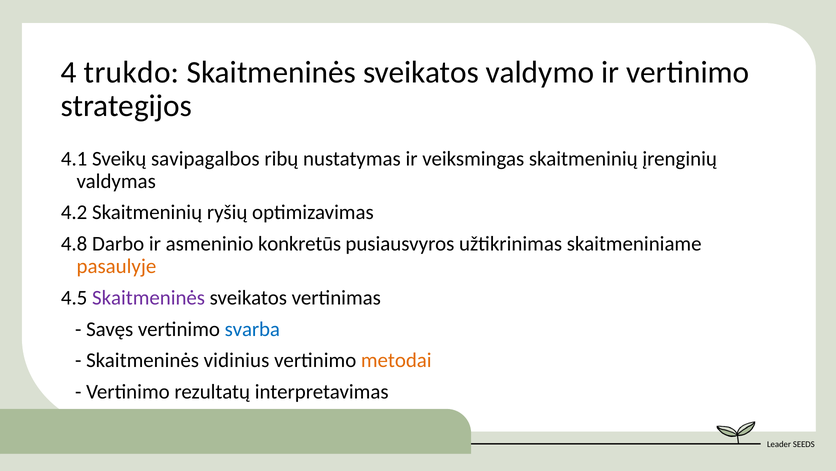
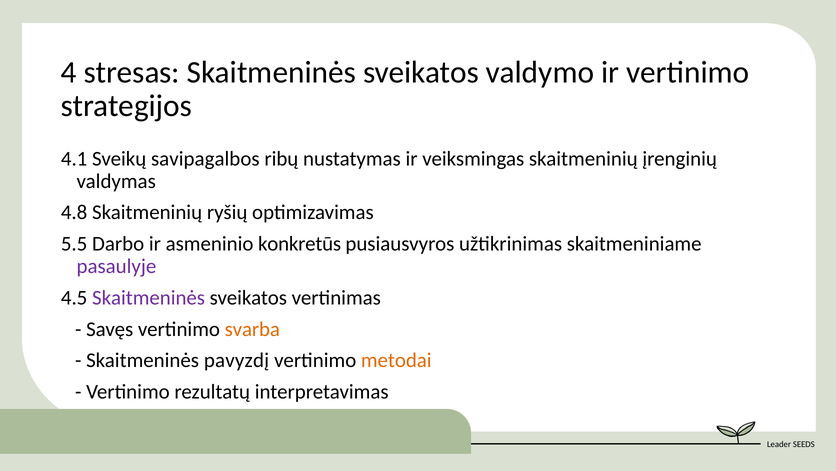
trukdo: trukdo -> stresas (132, 72)
4.2: 4.2 -> 4.8 (74, 212)
4.8: 4.8 -> 5.5 (74, 243)
pasaulyje colour: orange -> purple (116, 266)
svarba colour: blue -> orange (252, 329)
vidinius: vidinius -> pavyzdį (236, 360)
